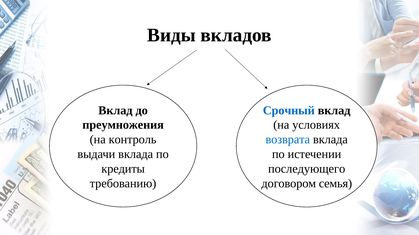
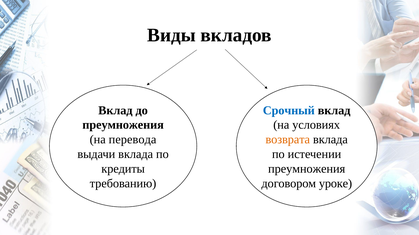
контроль: контроль -> перевода (133, 140)
возврата colour: blue -> orange (288, 140)
последующего: последующего -> преумножения (307, 169)
семья: семья -> уроке (336, 184)
